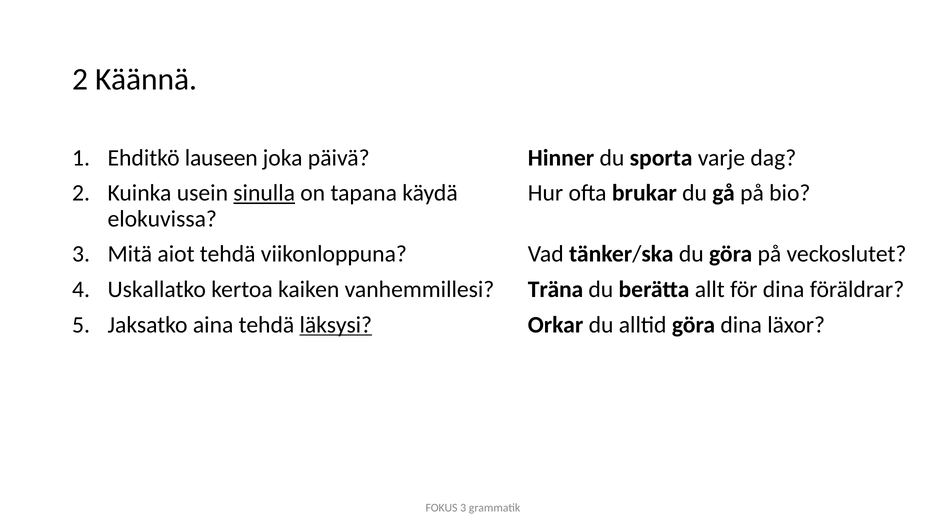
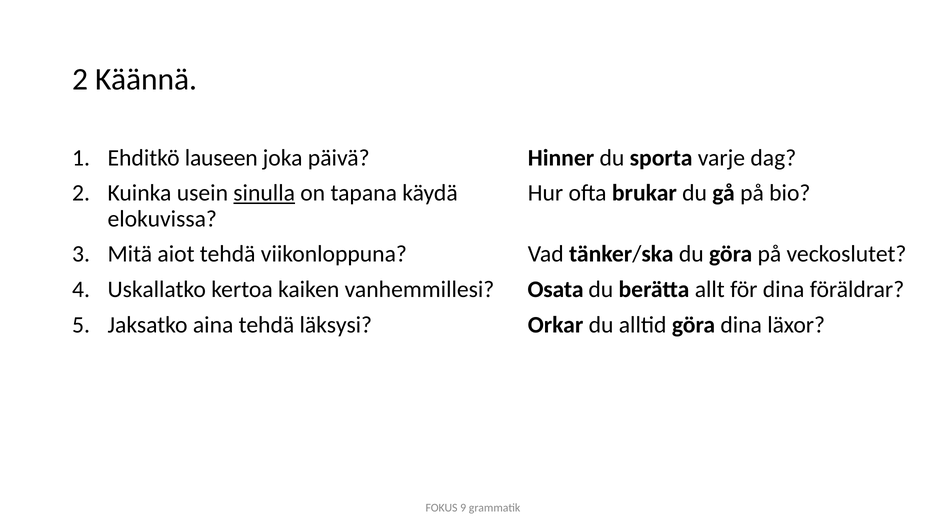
Träna: Träna -> Osata (556, 290)
läksysi underline: present -> none (336, 325)
FOKUS 3: 3 -> 9 (463, 508)
